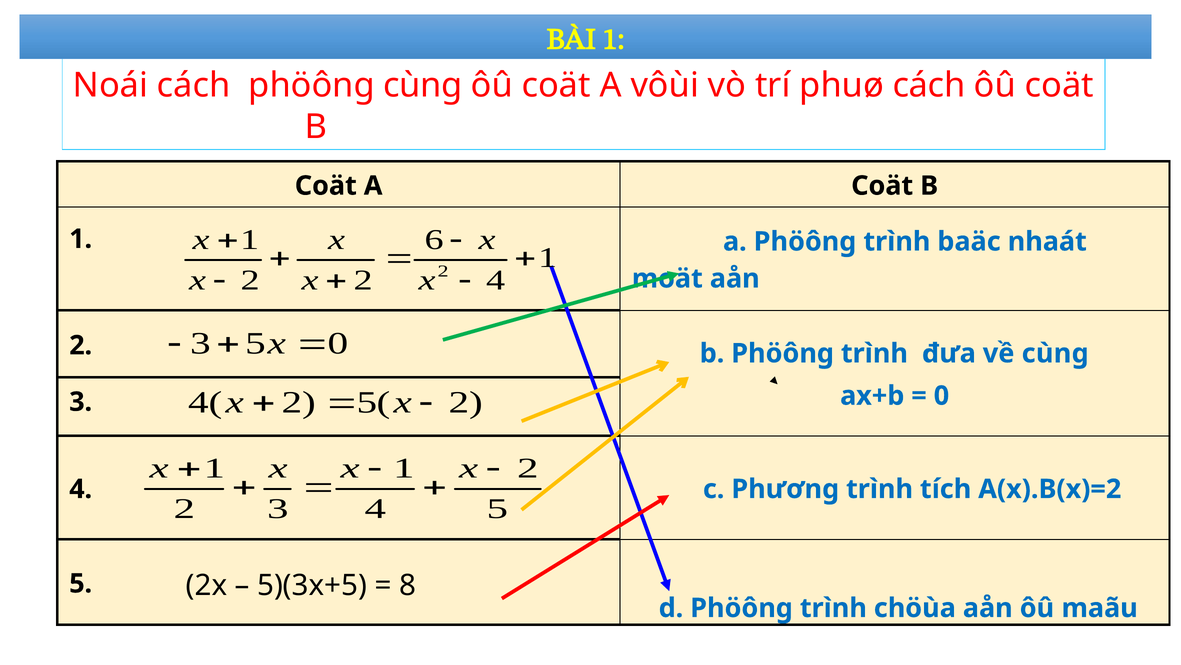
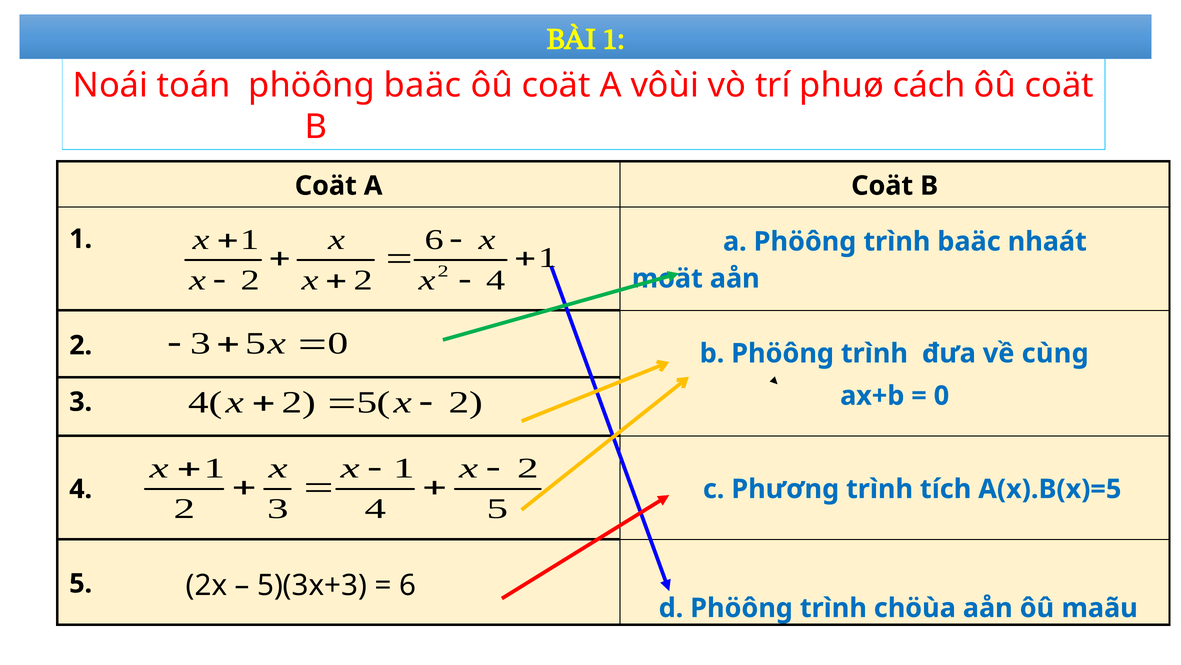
Noái cách: cách -> toán (194, 85)
phöông cùng: cùng -> baäc (423, 85)
A(x).B(x)=2: A(x).B(x)=2 -> A(x).B(x)=5 (1050, 489)
5)(3x+5: 5)(3x+5 -> 5)(3x+3 (312, 585)
8: 8 -> 6 (408, 585)
